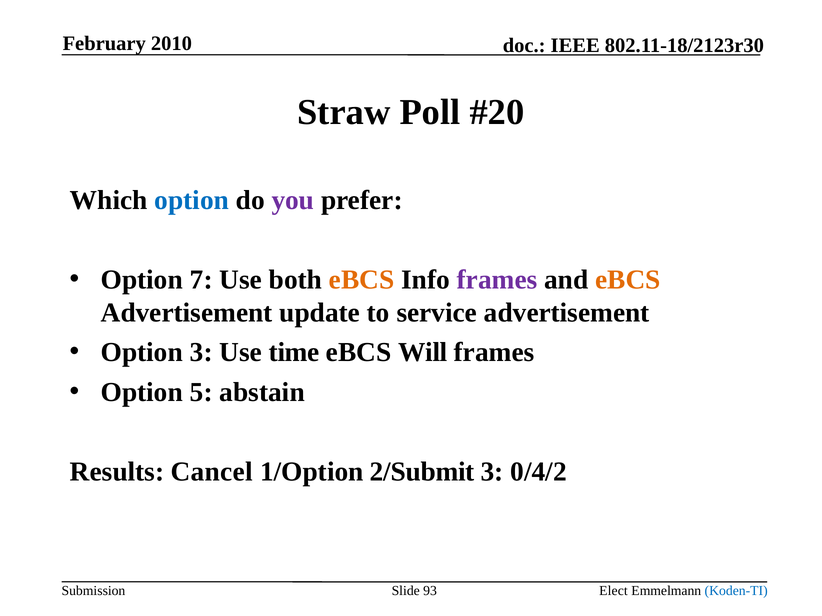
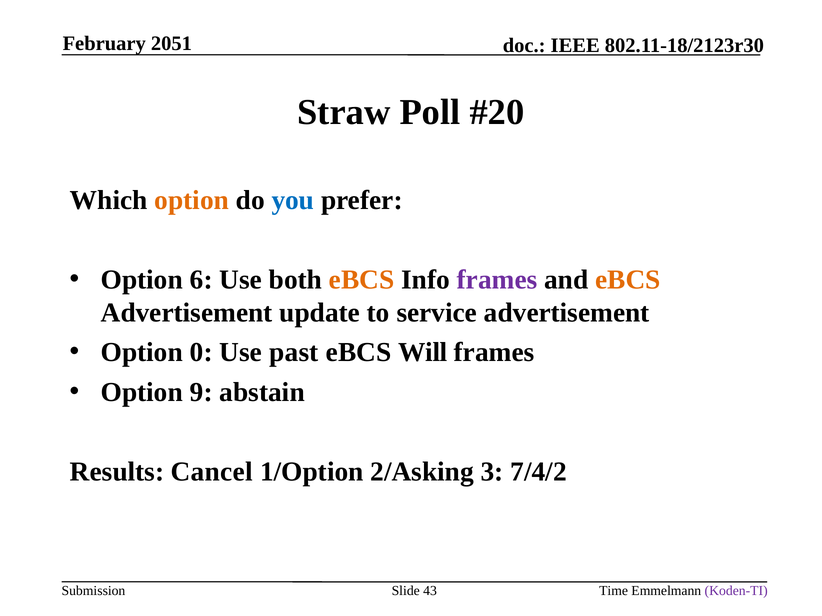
2010: 2010 -> 2051 (171, 44)
option colour: blue -> orange (192, 201)
you colour: purple -> blue (293, 201)
7: 7 -> 6 (201, 280)
Option 3: 3 -> 0 (201, 353)
time: time -> past (294, 353)
5: 5 -> 9 (201, 392)
2/Submit: 2/Submit -> 2/Asking (422, 472)
0/4/2: 0/4/2 -> 7/4/2 (539, 472)
93: 93 -> 43 (430, 591)
Elect: Elect -> Time (614, 591)
Koden-TI colour: blue -> purple (736, 591)
